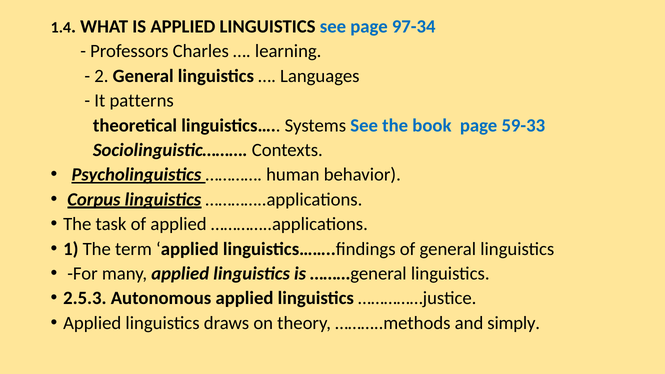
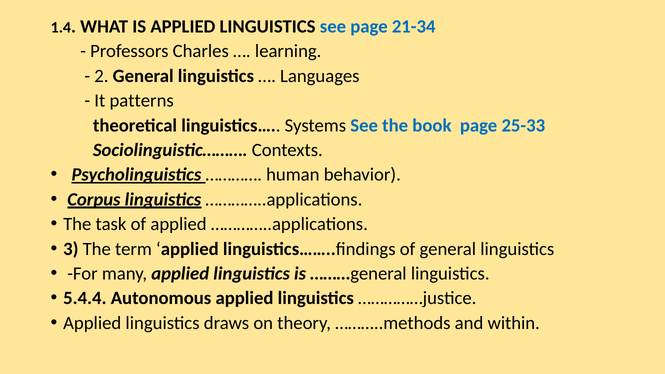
97-34: 97-34 -> 21-34 (414, 27)
59-33: 59-33 -> 25-33 (523, 125)
1: 1 -> 3 (71, 249)
2.5.3: 2.5.3 -> 5.4.4 (85, 298)
simply: simply -> within (514, 323)
